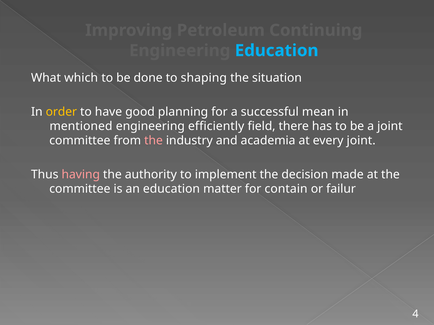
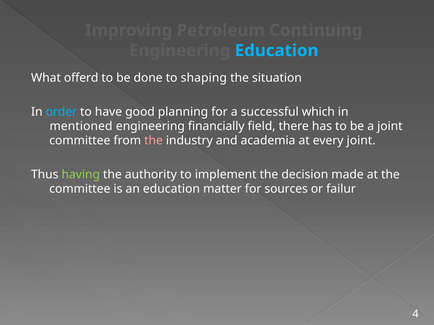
which: which -> offerd (81, 78)
order colour: yellow -> light blue (61, 112)
mean: mean -> which (318, 112)
efficiently: efficiently -> financially (216, 126)
having colour: pink -> light green (81, 175)
contain: contain -> sources (286, 189)
